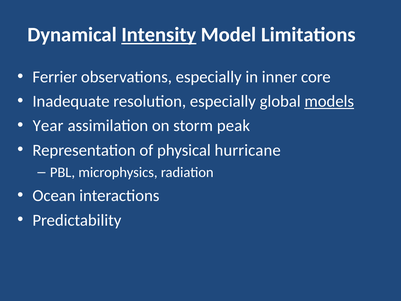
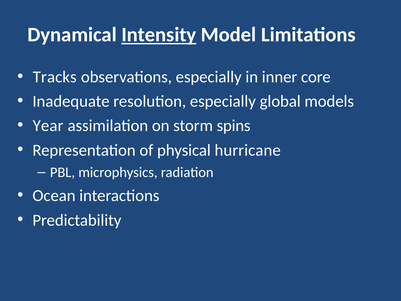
Ferrier: Ferrier -> Tracks (55, 77)
models underline: present -> none (329, 101)
peak: peak -> spins (234, 126)
